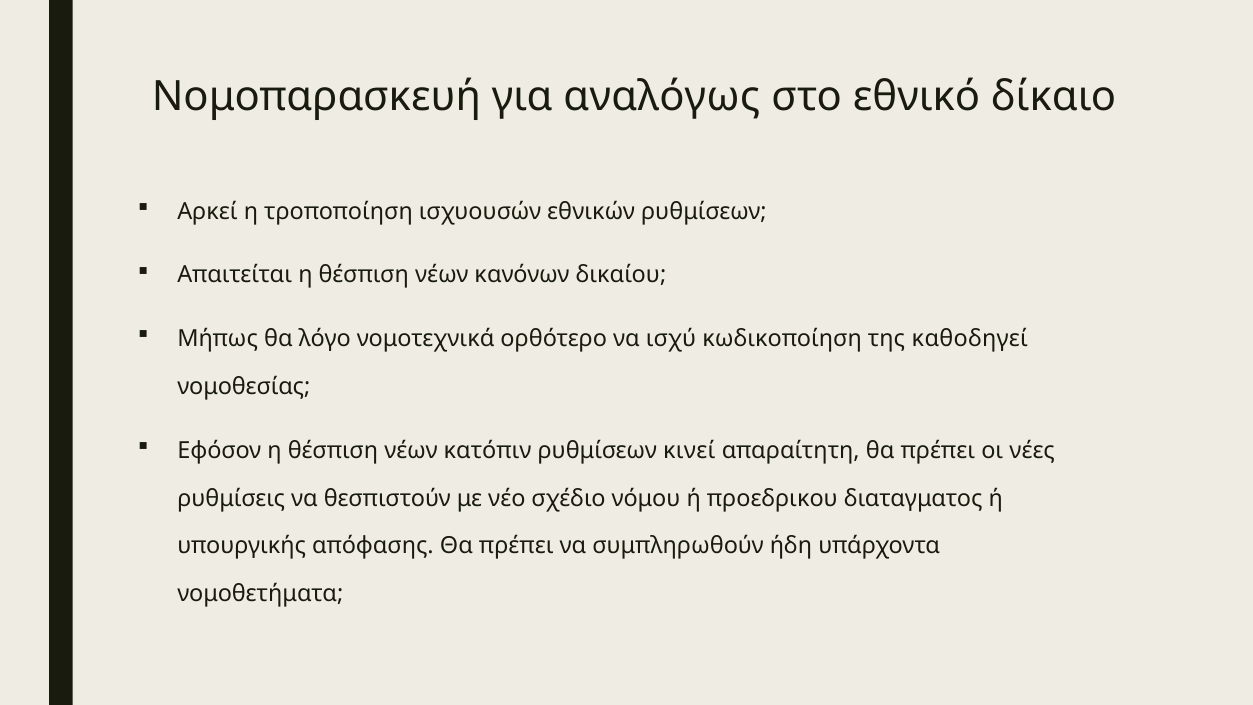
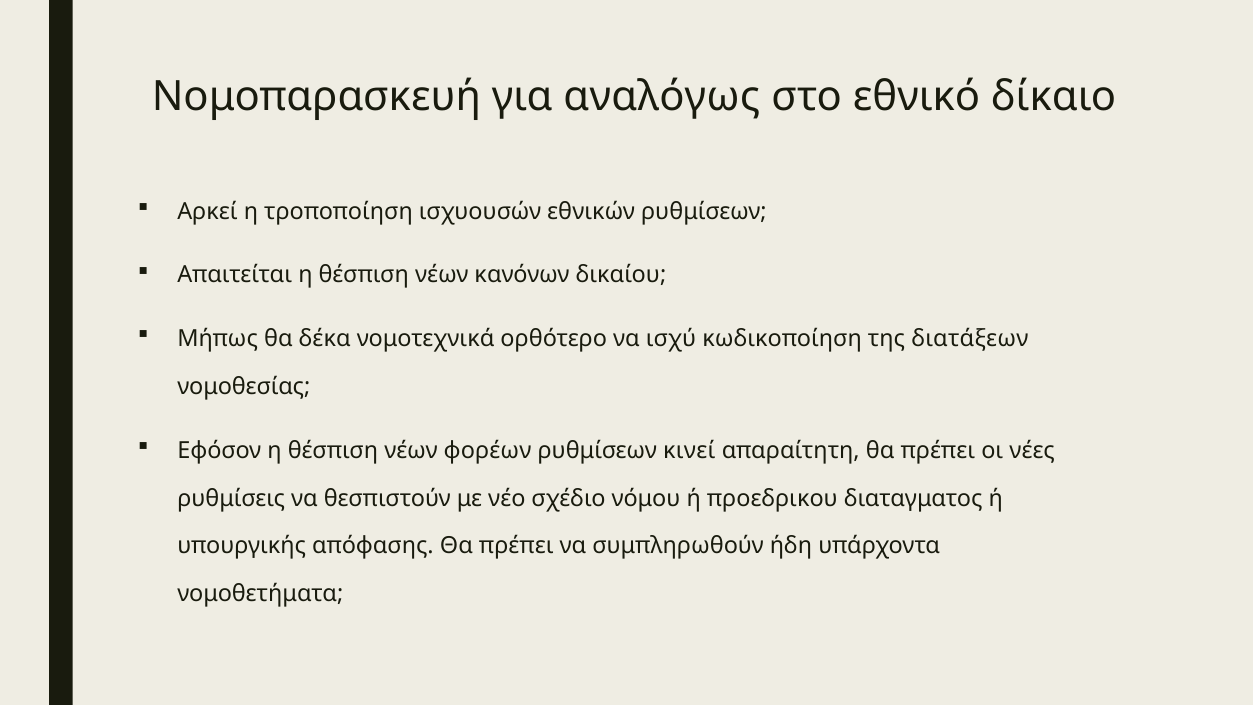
λόγο: λόγο -> δέκα (325, 339)
καθοδηγεί: καθοδηγεί -> διατάξεων (970, 339)
κατόπιν: κατόπιν -> φορέων (488, 450)
